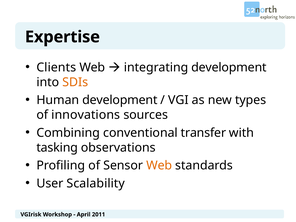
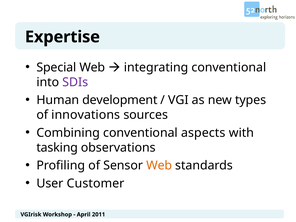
Clients: Clients -> Special (56, 67)
integrating development: development -> conventional (229, 67)
SDIs colour: orange -> purple (75, 82)
transfer: transfer -> aspects (203, 133)
Scalability: Scalability -> Customer (96, 183)
